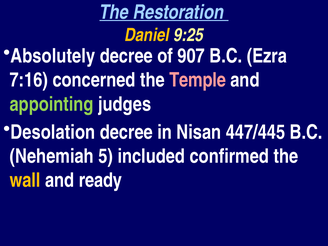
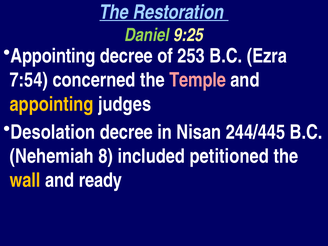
Daniel colour: yellow -> light green (147, 35)
Absolutely: Absolutely -> Appointing (53, 56)
907: 907 -> 253 (191, 56)
7:16: 7:16 -> 7:54 (29, 80)
appointing colour: light green -> yellow (52, 104)
447/445: 447/445 -> 244/445 (255, 132)
5: 5 -> 8 (106, 156)
confirmed: confirmed -> petitioned (229, 156)
